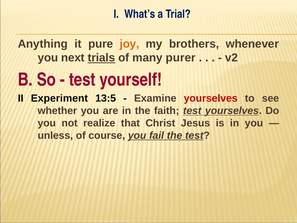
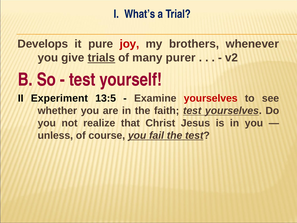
Anything: Anything -> Develops (43, 44)
joy colour: orange -> red (130, 44)
next: next -> give (73, 58)
